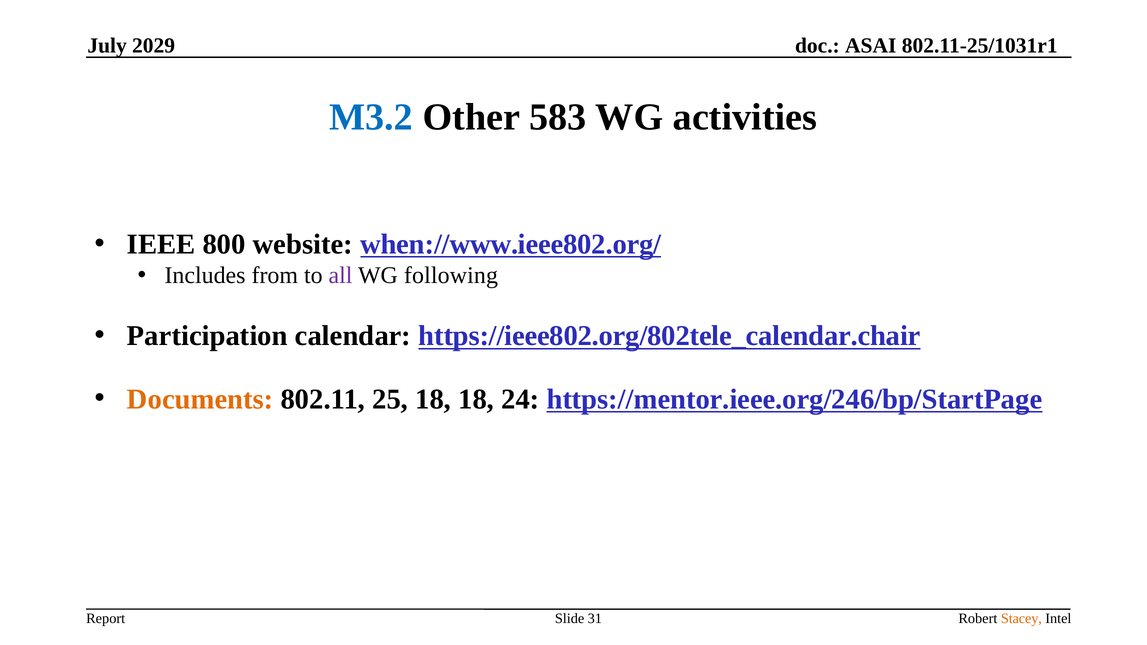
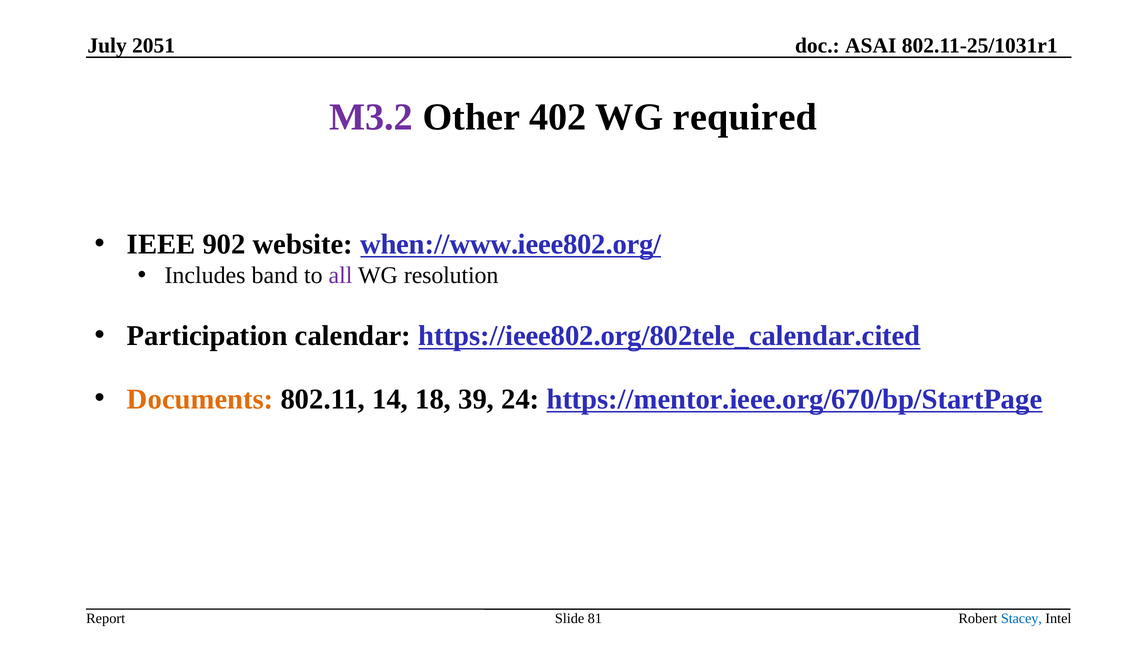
2029: 2029 -> 2051 (154, 46)
M3.2 colour: blue -> purple (371, 117)
583: 583 -> 402 (558, 117)
activities: activities -> required (745, 117)
800: 800 -> 902 (224, 244)
from: from -> band (275, 276)
following: following -> resolution (451, 276)
https://ieee802.org/802tele_calendar.chair: https://ieee802.org/802tele_calendar.chair -> https://ieee802.org/802tele_calendar.cited (669, 336)
25: 25 -> 14 (390, 399)
18 18: 18 -> 39 (476, 399)
https://mentor.ieee.org/246/bp/StartPage: https://mentor.ieee.org/246/bp/StartPage -> https://mentor.ieee.org/670/bp/StartPage (794, 399)
31: 31 -> 81 (595, 619)
Stacey colour: orange -> blue (1021, 619)
